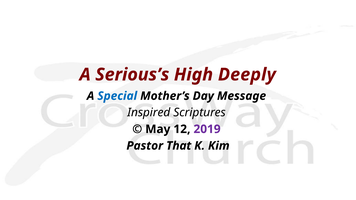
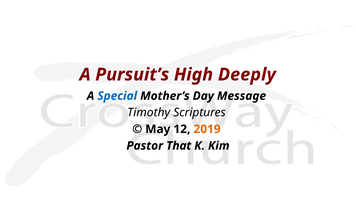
Serious’s: Serious’s -> Pursuit’s (132, 75)
Inspired: Inspired -> Timothy (149, 113)
2019 colour: purple -> orange (207, 129)
